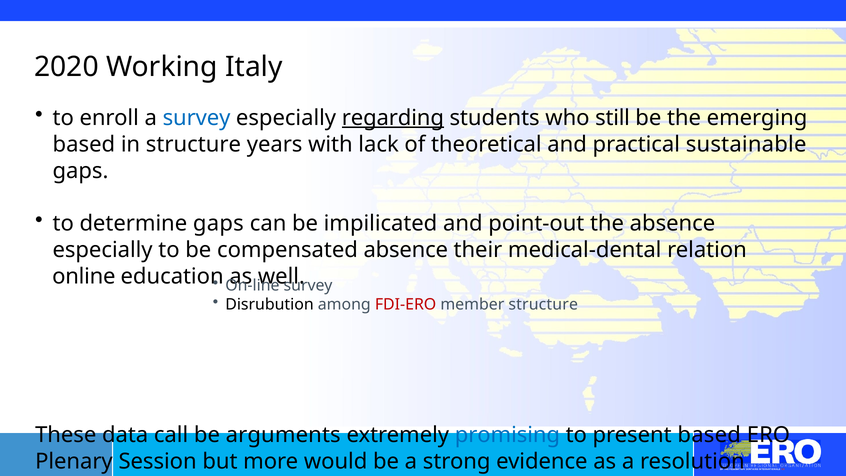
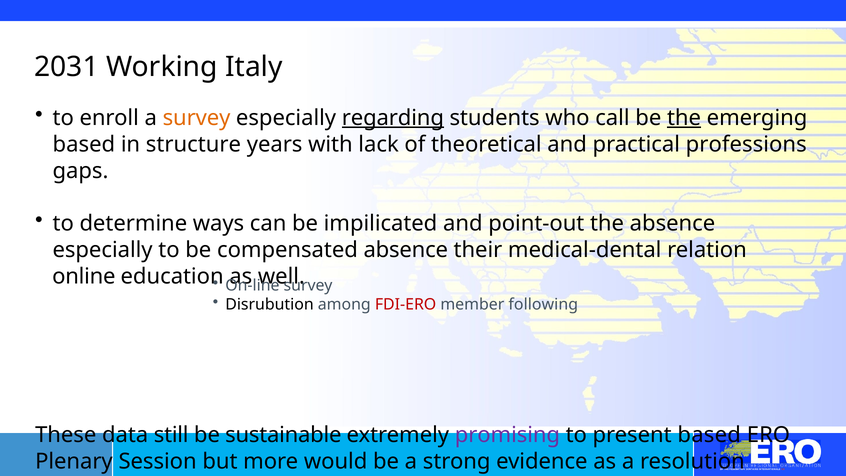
2020: 2020 -> 2031 (66, 67)
survey colour: blue -> orange (197, 118)
still: still -> call (612, 118)
the underline: none -> present (684, 118)
sustainable: sustainable -> professions (746, 144)
determine gaps: gaps -> ways (219, 224)
member structure: structure -> following (543, 305)
call: call -> still (171, 435)
arguments: arguments -> sustainable (283, 435)
promising colour: blue -> purple (507, 435)
